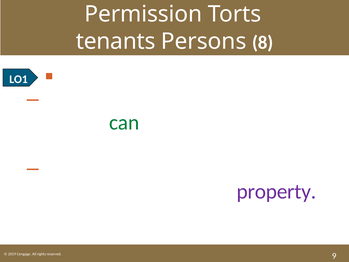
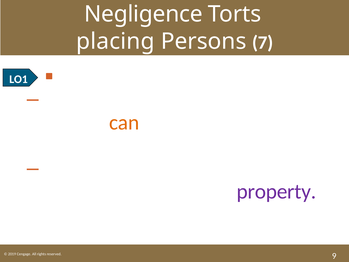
Permission: Permission -> Negligence (143, 14)
tenants: tenants -> placing (115, 41)
8: 8 -> 7 (263, 43)
can colour: green -> orange (124, 122)
